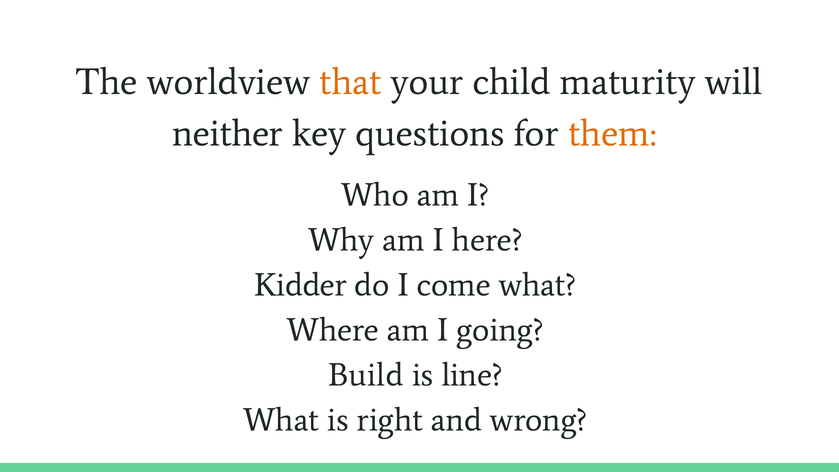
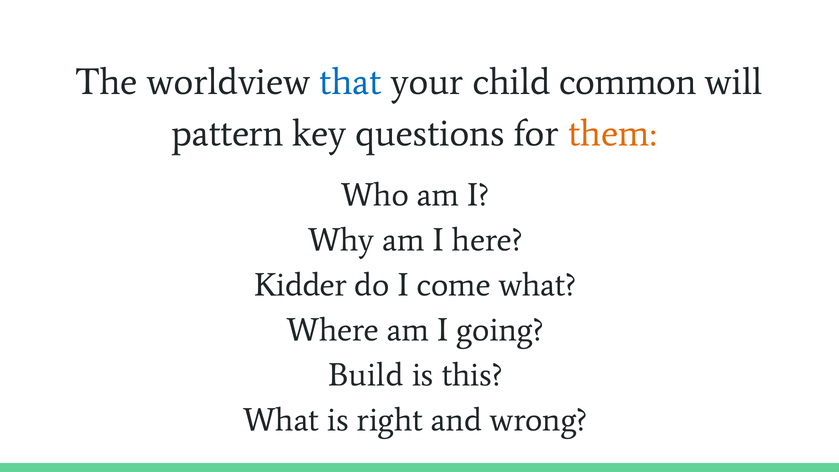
that colour: orange -> blue (351, 82)
maturity: maturity -> common (628, 82)
neither: neither -> pattern (228, 133)
line: line -> this (472, 375)
